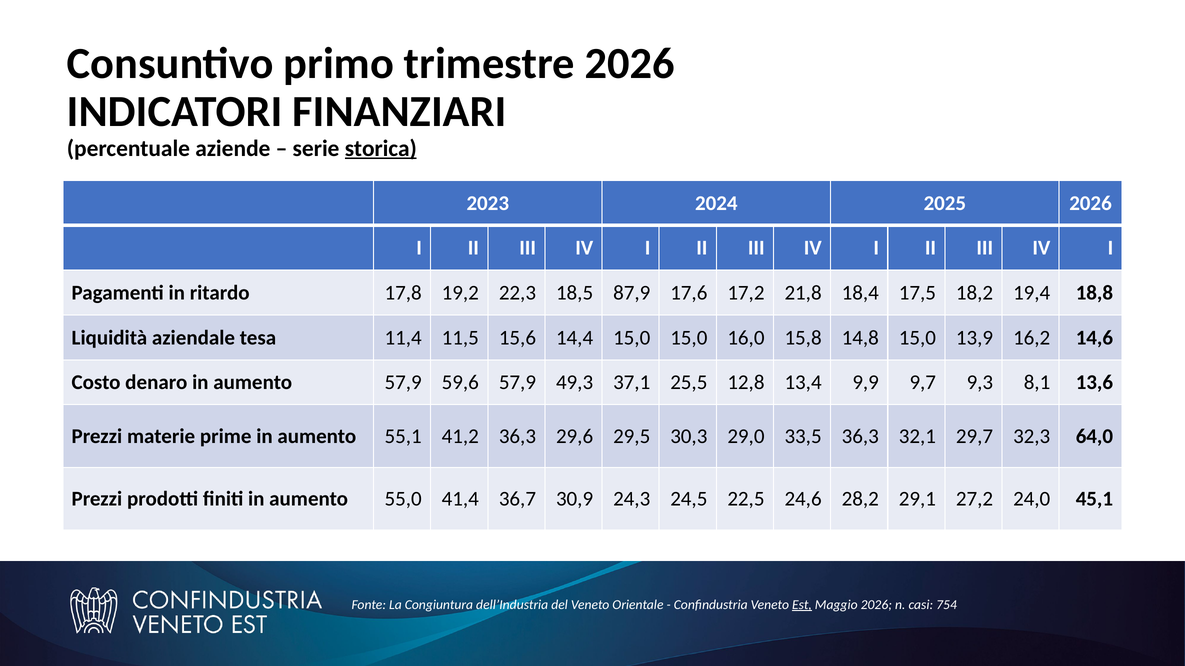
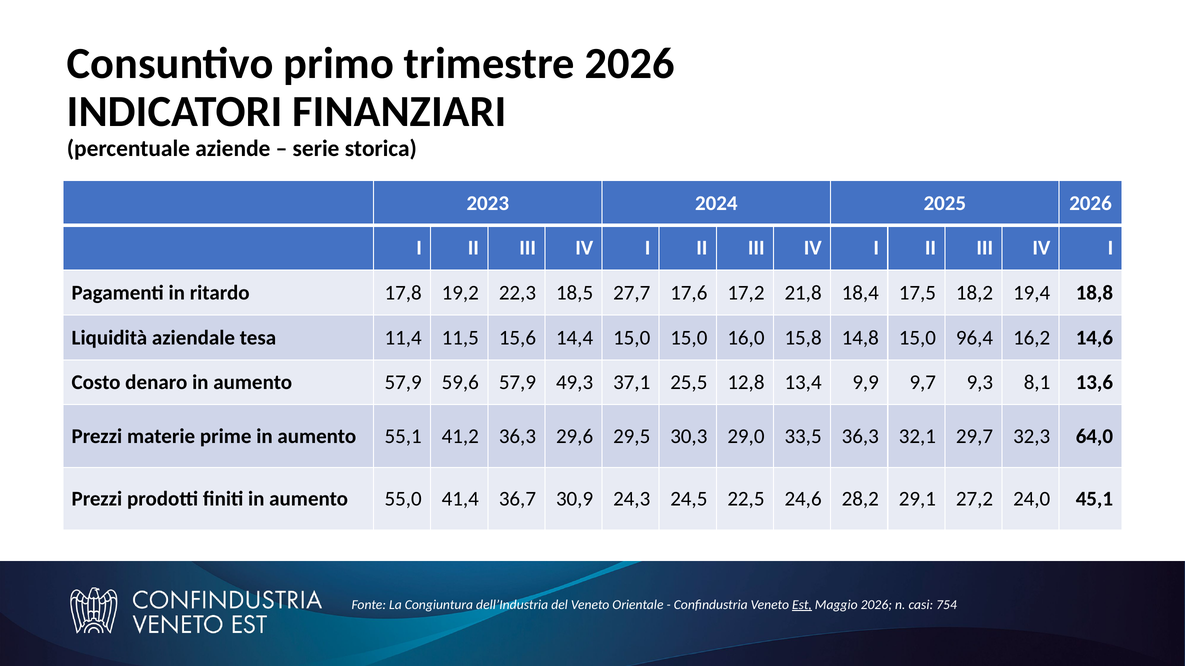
storica underline: present -> none (381, 148)
87,9: 87,9 -> 27,7 (632, 293)
13,9: 13,9 -> 96,4 (975, 338)
